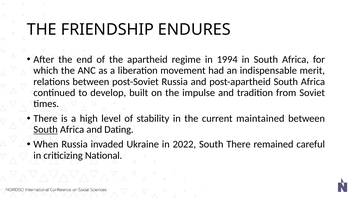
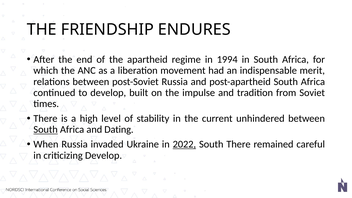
maintained: maintained -> unhindered (260, 119)
2022 underline: none -> present (184, 144)
criticizing National: National -> Develop (104, 155)
